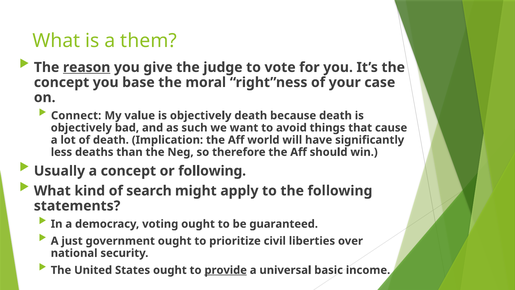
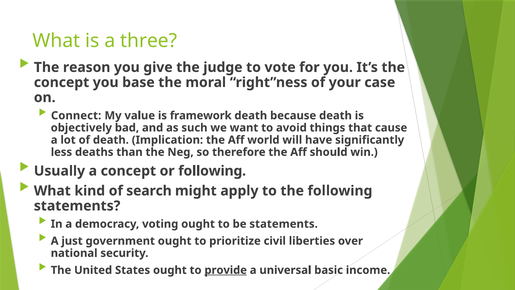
them: them -> three (149, 41)
reason underline: present -> none (87, 67)
value is objectively: objectively -> framework (201, 115)
be guaranteed: guaranteed -> statements (284, 224)
